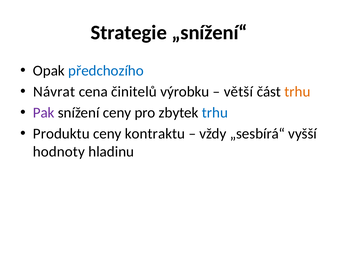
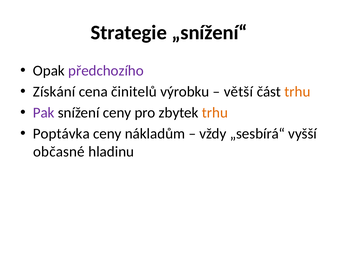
předchozího colour: blue -> purple (106, 71)
Návrat: Návrat -> Získání (54, 92)
trhu colour: blue -> orange (215, 113)
Produktu: Produktu -> Poptávka (61, 134)
kontraktu: kontraktu -> nákladům (155, 134)
hodnoty: hodnoty -> občasné (59, 152)
